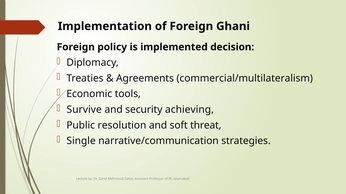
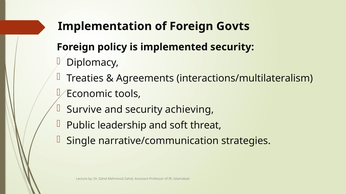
Ghani: Ghani -> Govts (233, 26)
implemented decision: decision -> security (232, 47)
commercial/multilateralism: commercial/multilateralism -> interactions/multilateralism (245, 79)
resolution: resolution -> leadership (122, 126)
